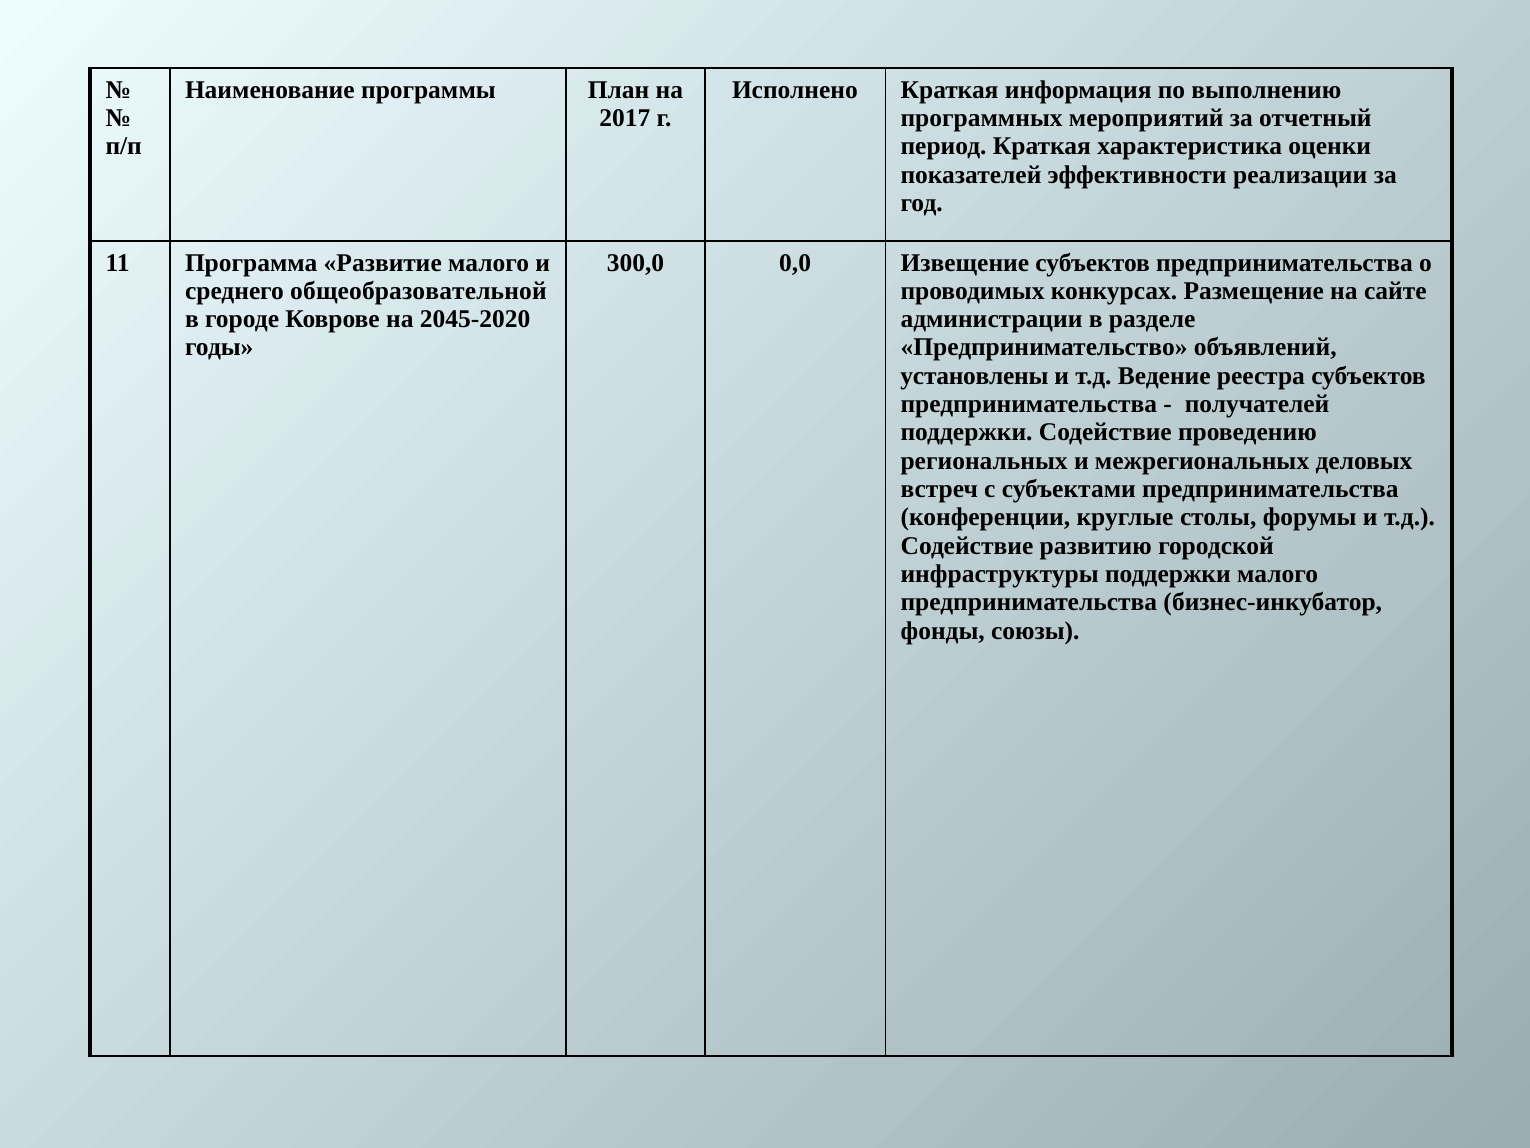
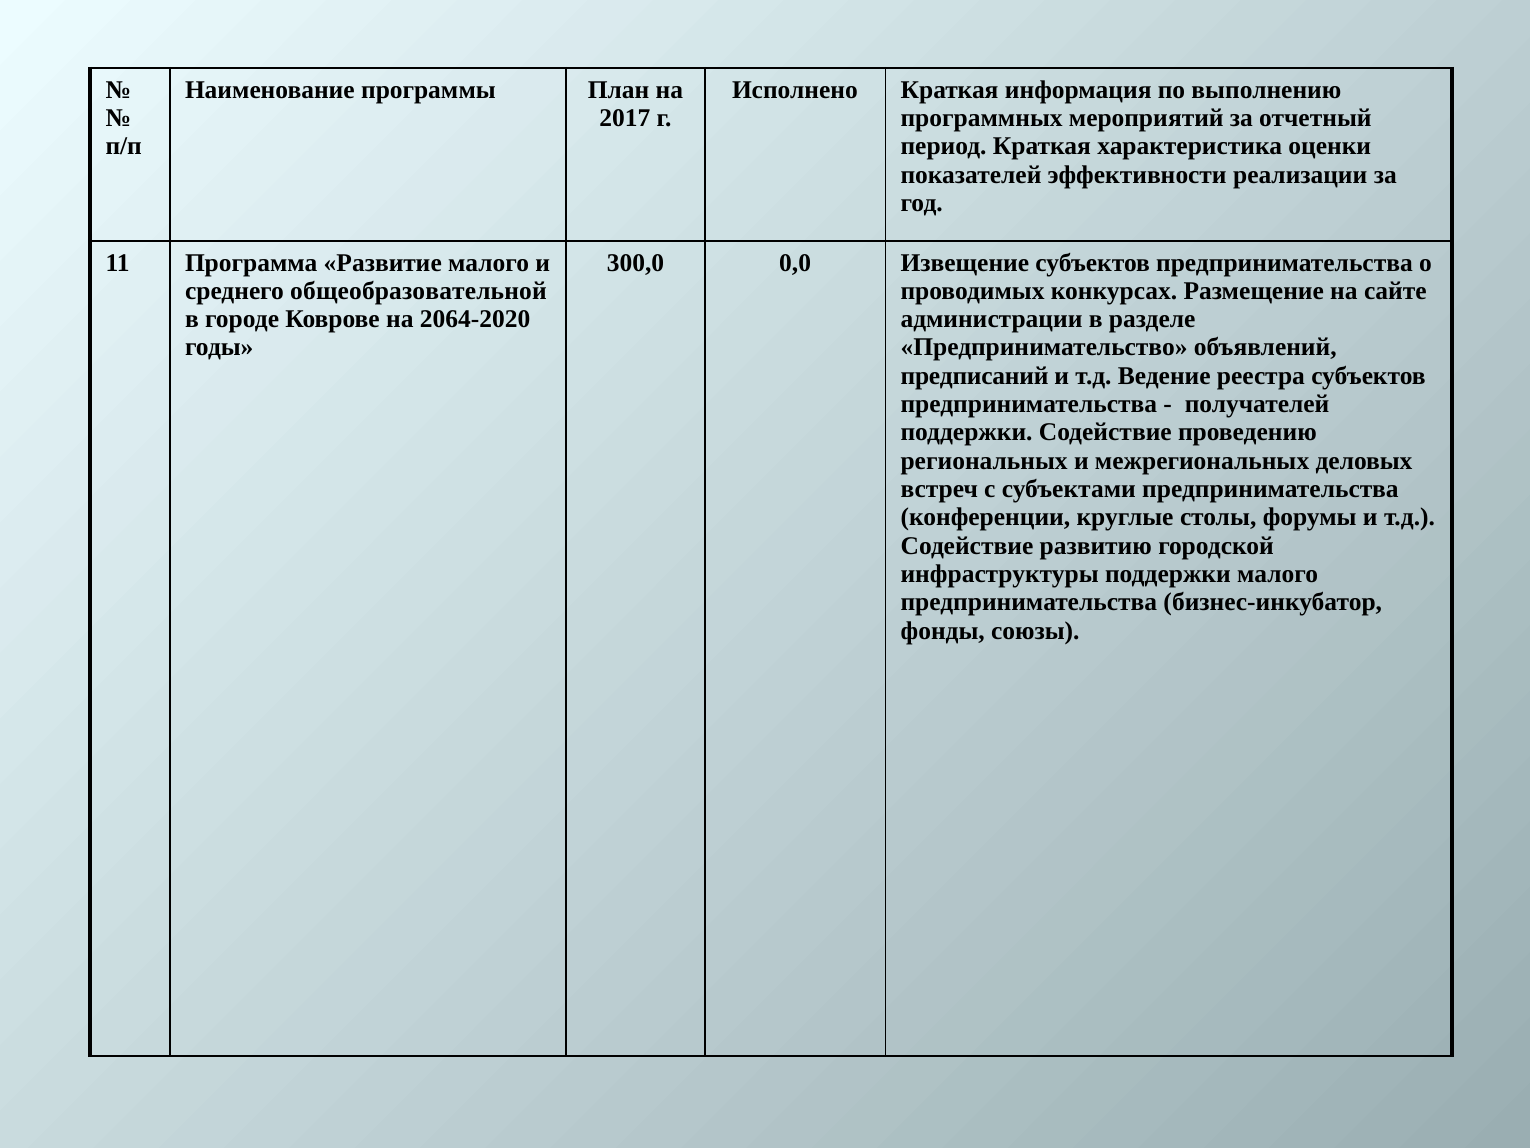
2045-2020: 2045-2020 -> 2064-2020 (475, 319)
установлены: установлены -> предписаний (975, 376)
